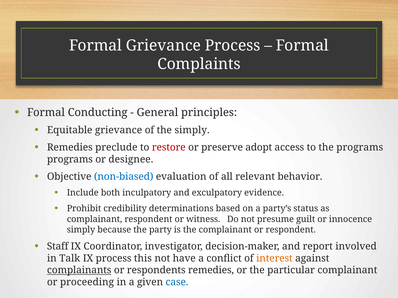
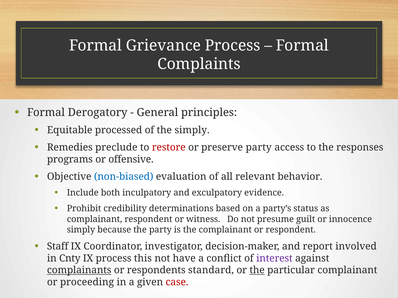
Conducting: Conducting -> Derogatory (98, 113)
Equitable grievance: grievance -> processed (119, 130)
preserve adopt: adopt -> party (259, 148)
the programs: programs -> responses (360, 148)
designee: designee -> offensive (131, 160)
Talk: Talk -> Cnty (70, 259)
interest colour: orange -> purple (274, 259)
respondents remedies: remedies -> standard (211, 271)
the underline: none -> present (257, 271)
case colour: blue -> red (177, 283)
